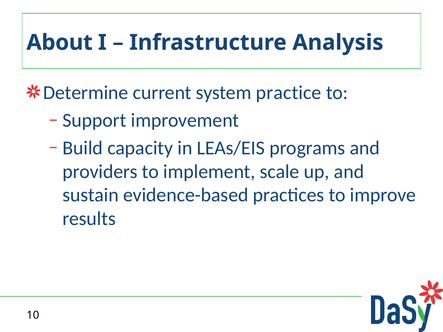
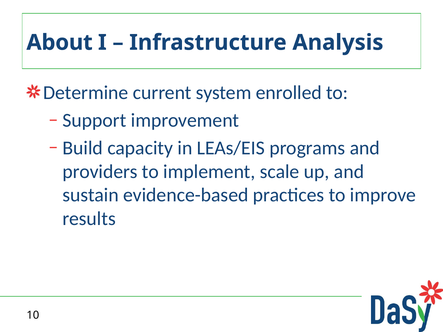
practice: practice -> enrolled (289, 93)
